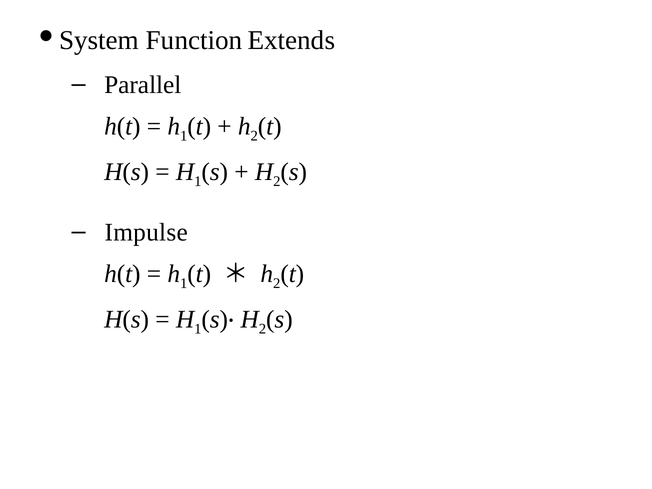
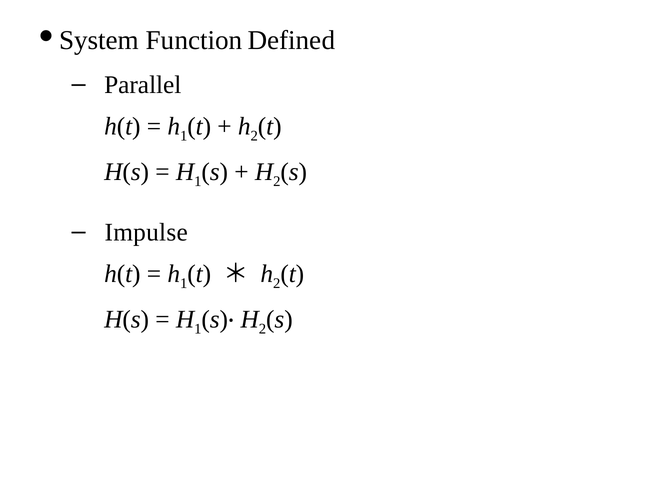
Extends: Extends -> Defined (291, 40)
